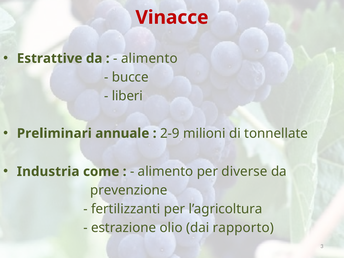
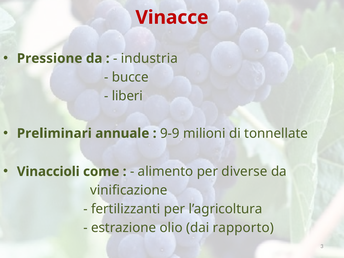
Estrattive: Estrattive -> Pressione (50, 58)
alimento: alimento -> industria (149, 58)
2-9: 2-9 -> 9-9 (170, 133)
Industria: Industria -> Vinaccioli (48, 172)
prevenzione: prevenzione -> vinificazione (129, 190)
